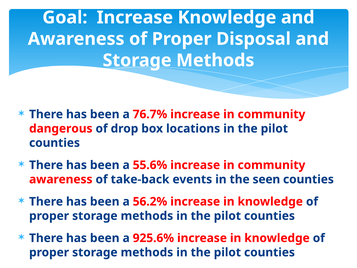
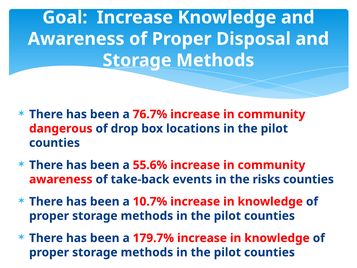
seen: seen -> risks (266, 179)
56.2%: 56.2% -> 10.7% (150, 201)
925.6%: 925.6% -> 179.7% (153, 238)
